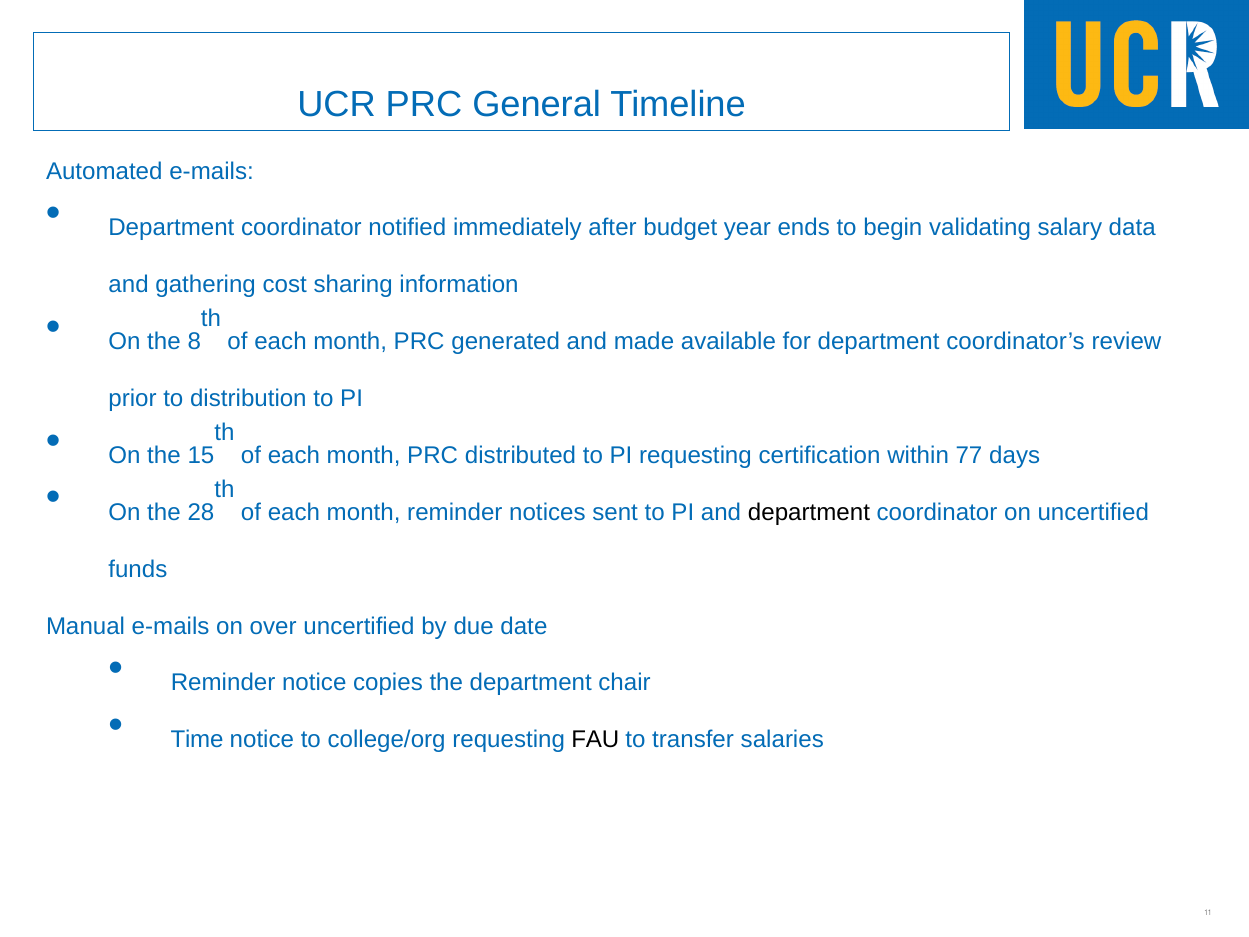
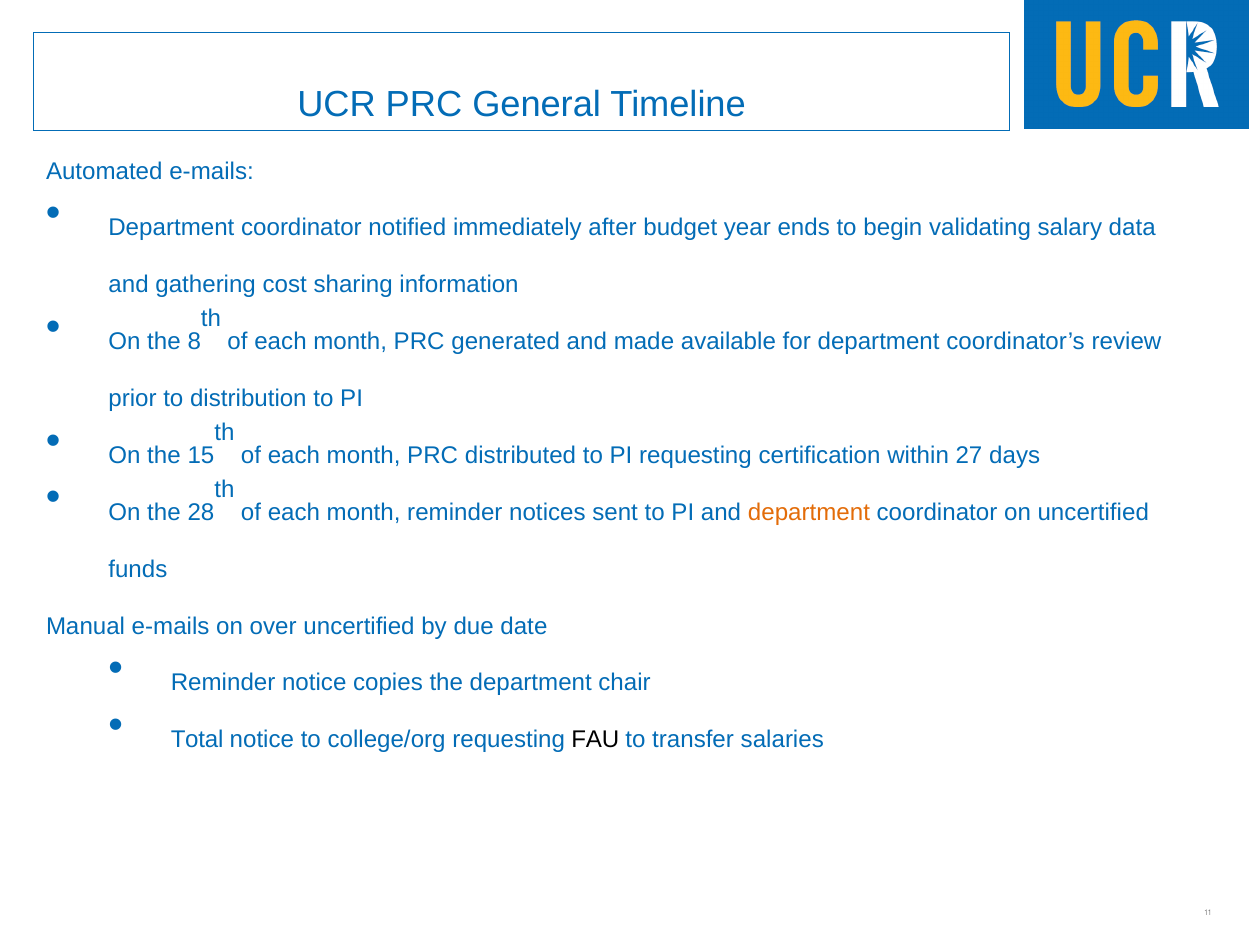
77: 77 -> 27 (969, 455)
department colour: black -> orange (809, 512)
Time: Time -> Total (197, 740)
